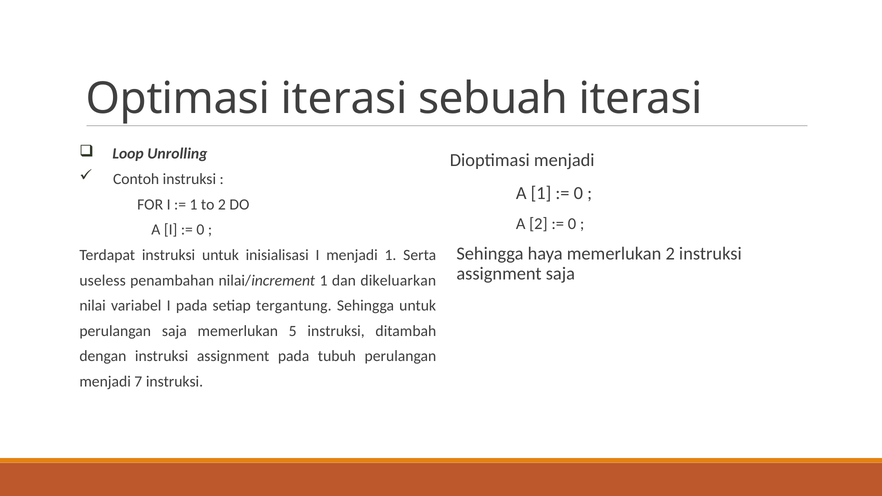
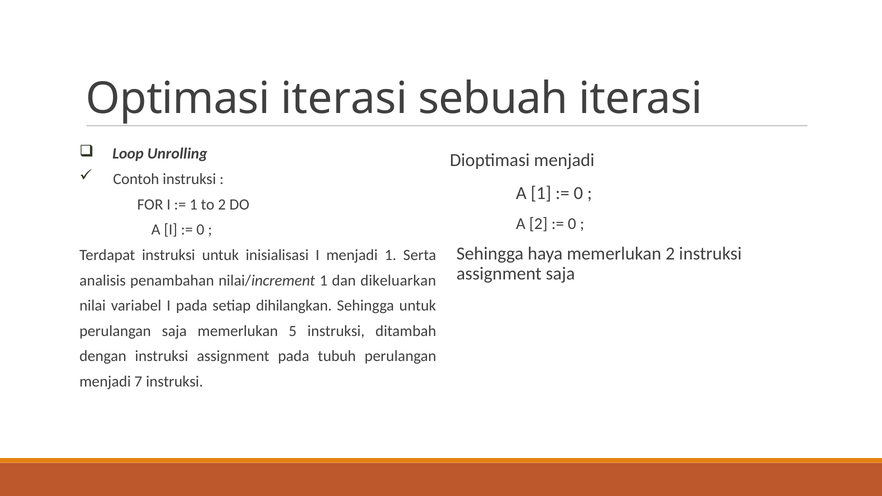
useless: useless -> analisis (103, 280)
tergantung: tergantung -> dihilangkan (294, 306)
